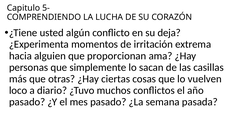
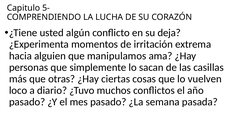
proporcionan: proporcionan -> manipulamos (117, 56)
